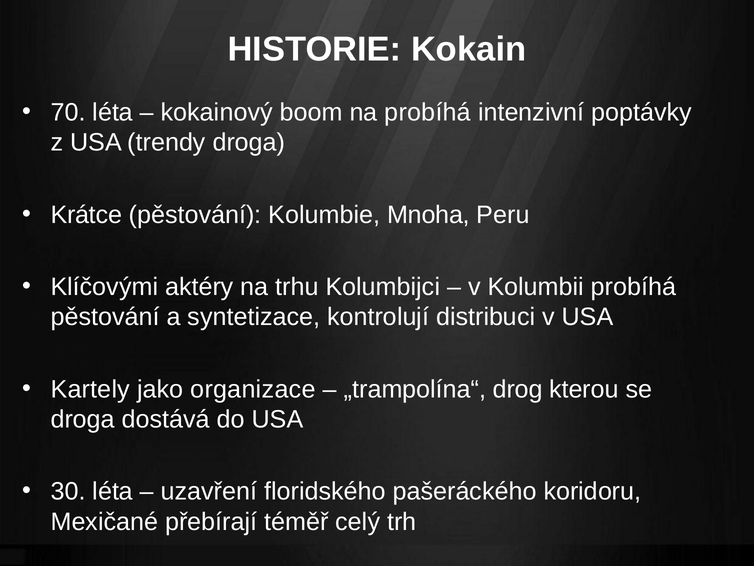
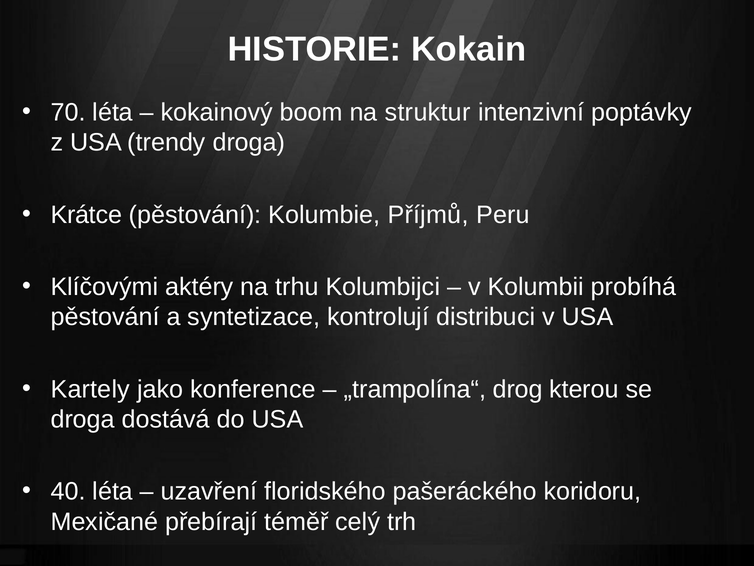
na probíhá: probíhá -> struktur (428, 112)
Mnoha: Mnoha -> Příjmů (428, 215)
organizace: organizace -> konference (253, 389)
30: 30 -> 40 (68, 491)
